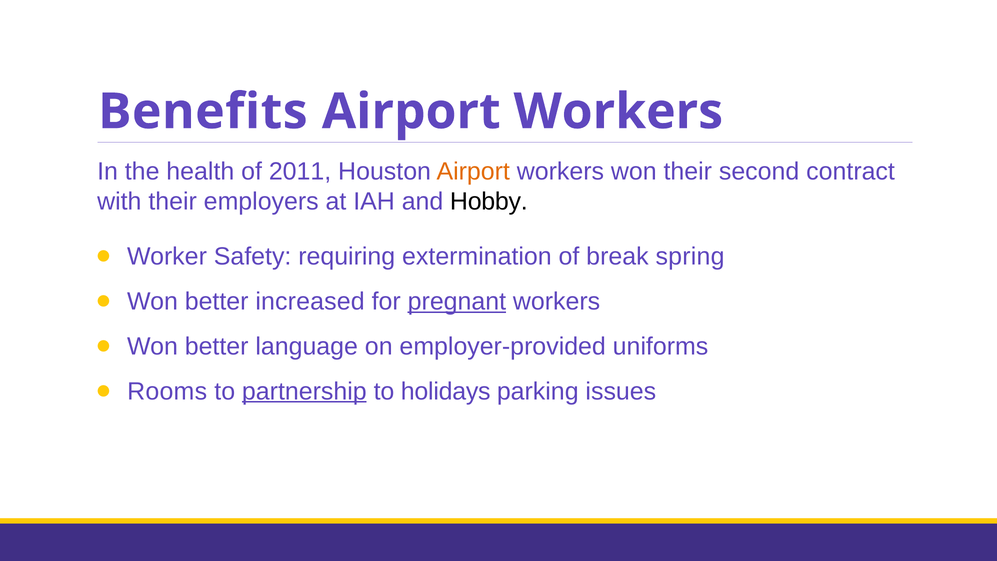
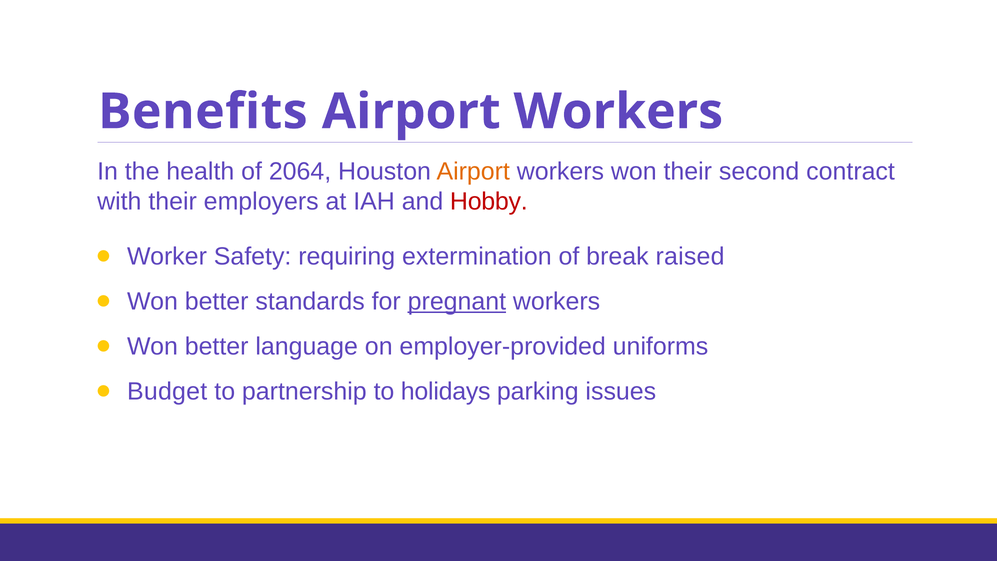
2011: 2011 -> 2064 (300, 171)
Hobby colour: black -> red (489, 201)
spring: spring -> raised (690, 257)
increased: increased -> standards (310, 301)
Rooms: Rooms -> Budget (167, 391)
partnership underline: present -> none (304, 391)
